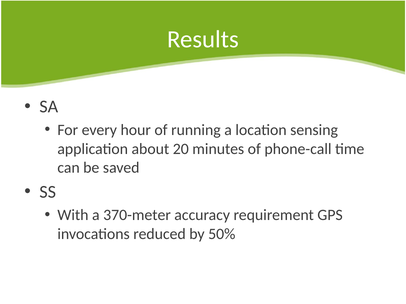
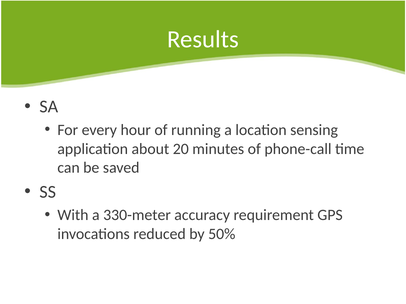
370-meter: 370-meter -> 330-meter (137, 215)
